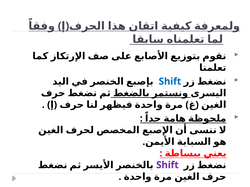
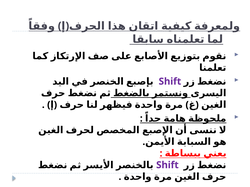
Shift colour: blue -> purple (170, 82)
